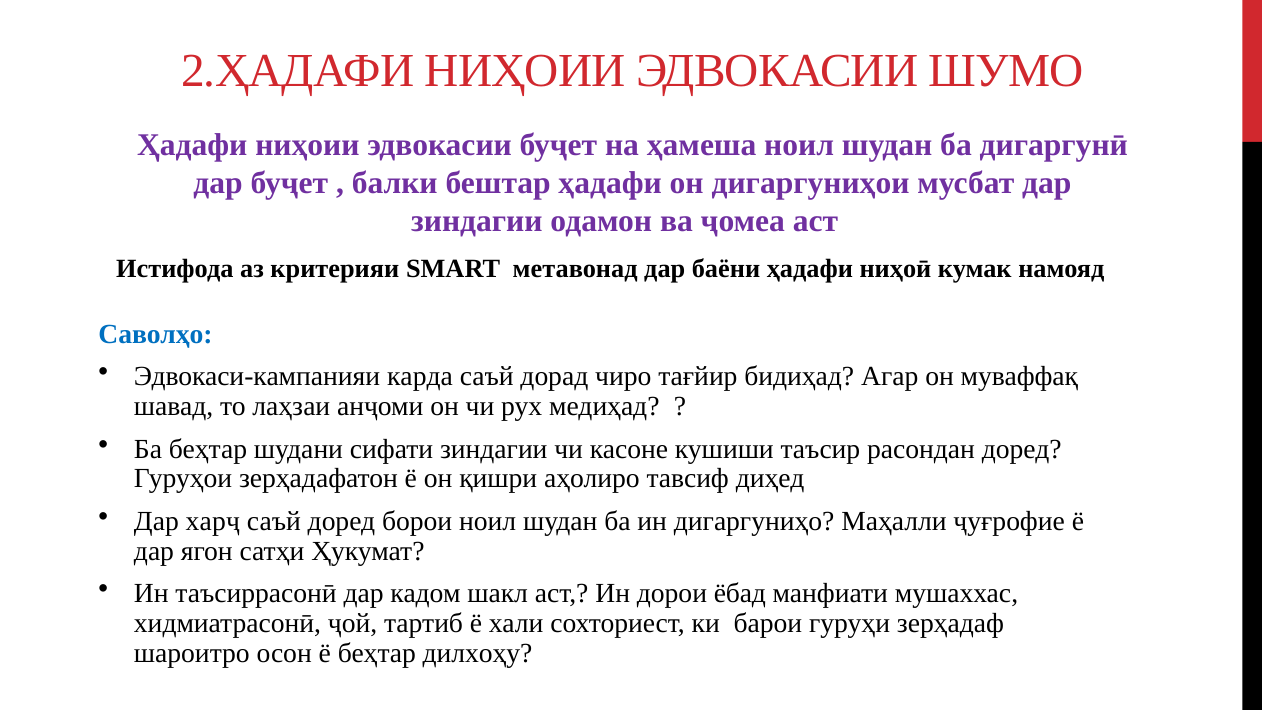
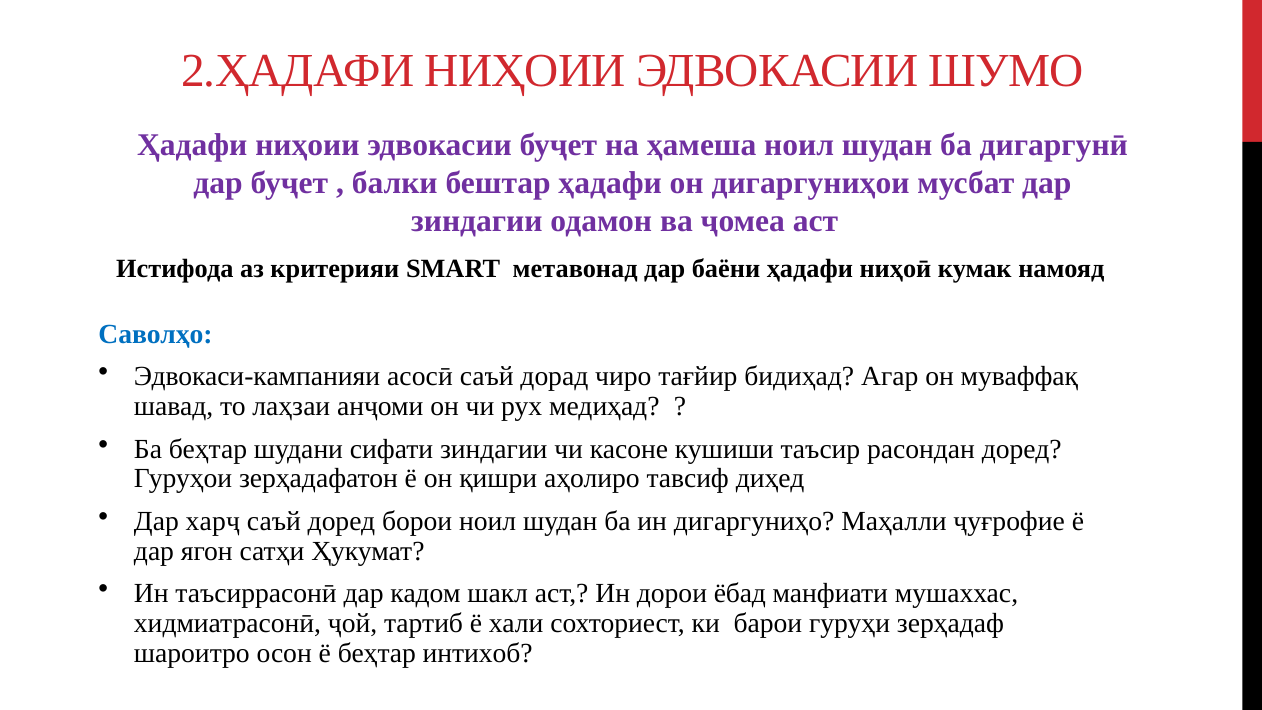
карда: карда -> асосӣ (420, 376)
дилхоҳу: дилхоҳу -> интихоб (478, 653)
